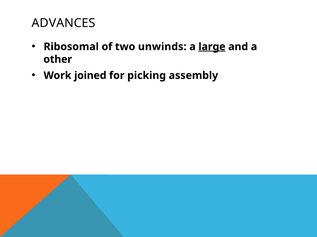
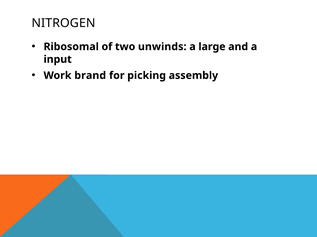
ADVANCES: ADVANCES -> NITROGEN (64, 23)
large underline: present -> none (212, 47)
other: other -> input (58, 59)
joined: joined -> brand (90, 76)
